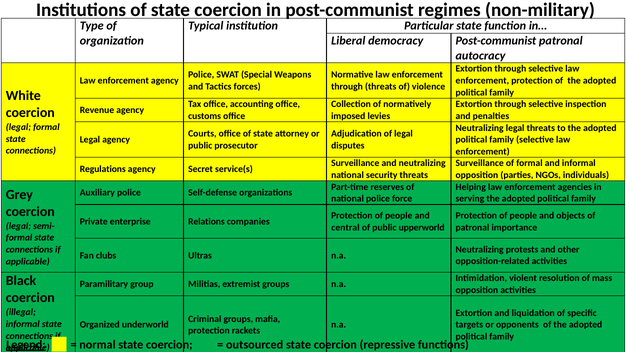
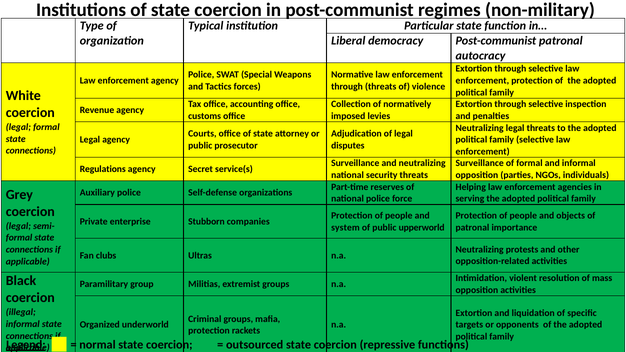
Relations: Relations -> Stubborn (206, 222)
central: central -> system (345, 228)
